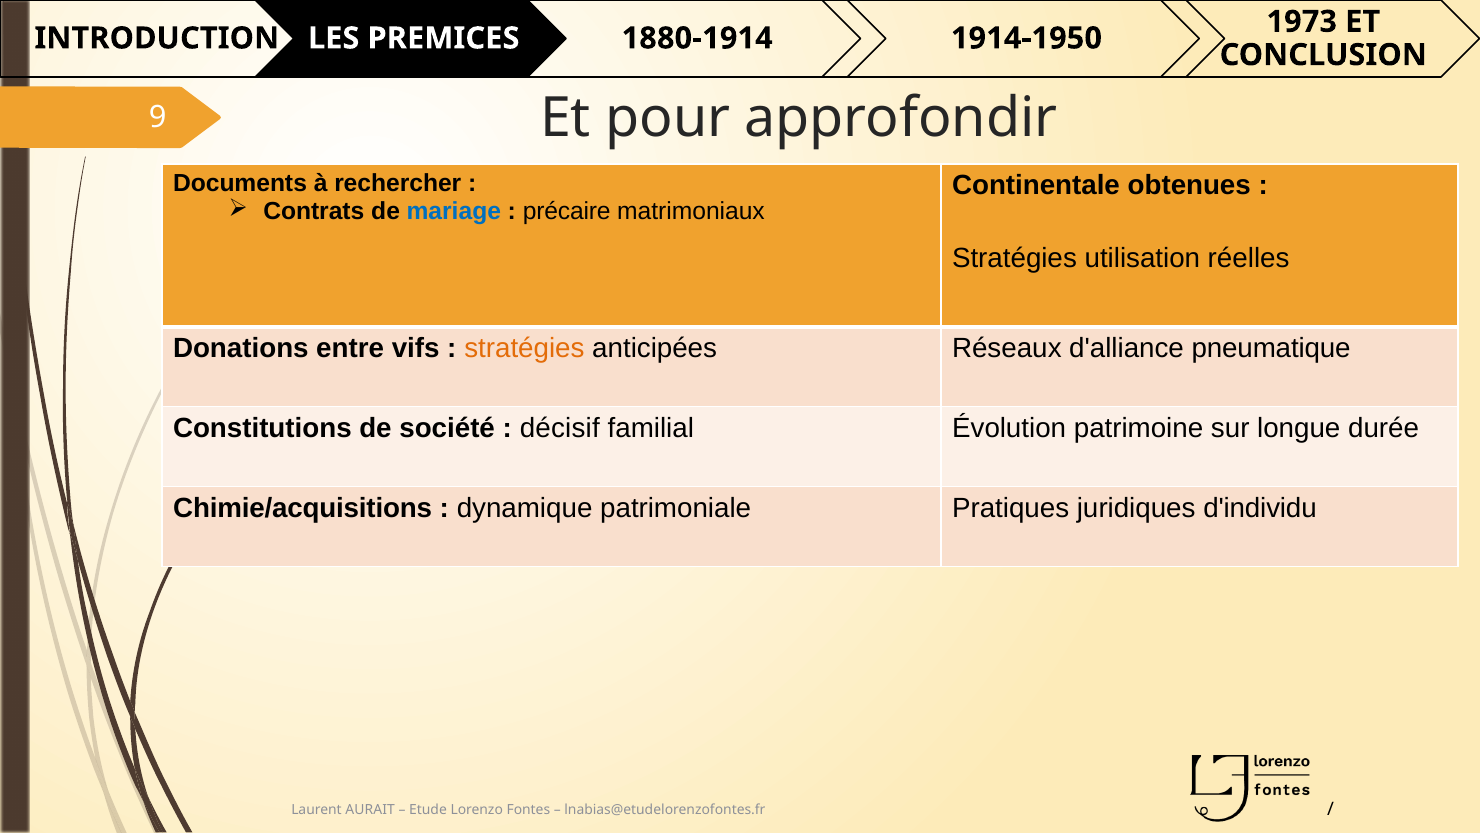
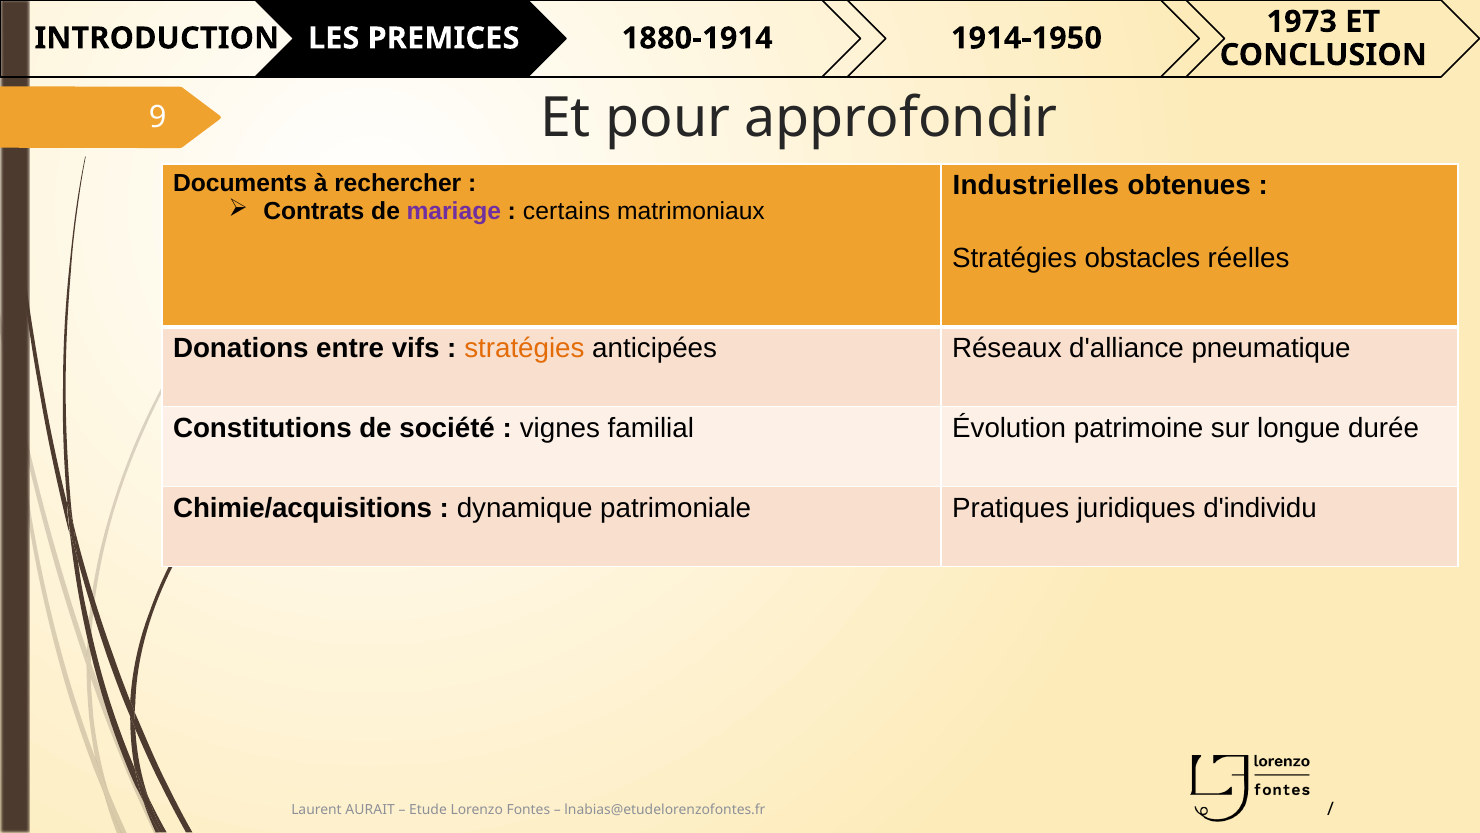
Continentale: Continentale -> Industrielles (1036, 185)
mariage colour: blue -> purple (454, 211)
précaire: précaire -> certains (567, 211)
utilisation: utilisation -> obstacles (1142, 258)
décisif: décisif -> vignes (560, 428)
